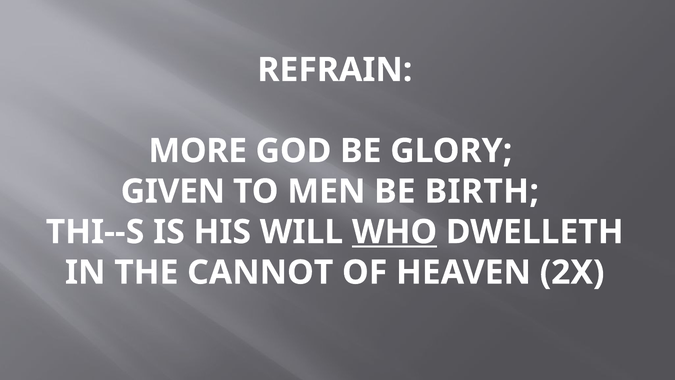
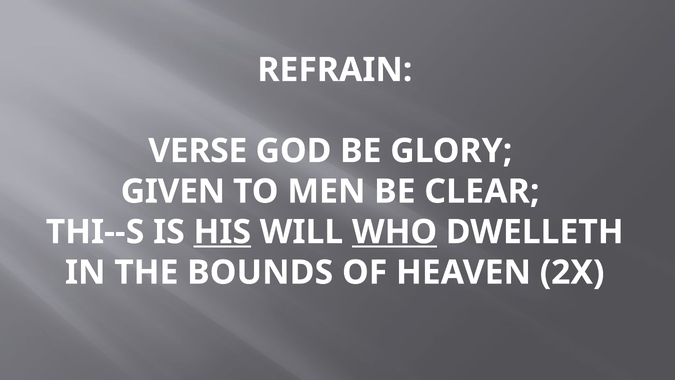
MORE: MORE -> VERSE (198, 151)
BIRTH: BIRTH -> CLEAR (482, 191)
HIS underline: none -> present (222, 232)
CANNOT: CANNOT -> BOUNDS (260, 272)
